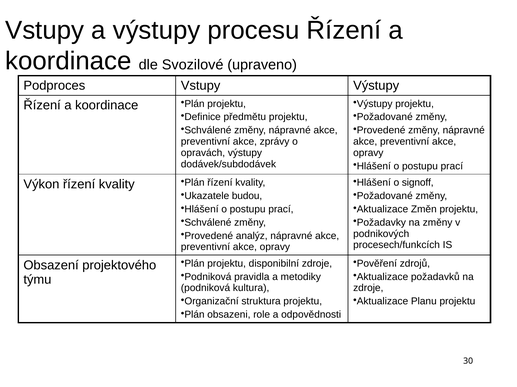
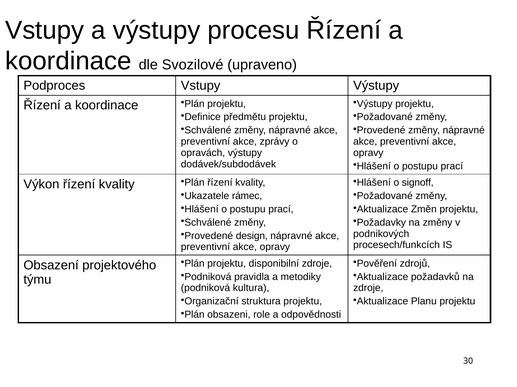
budou: budou -> rámec (247, 196)
analýz: analýz -> design (252, 236)
